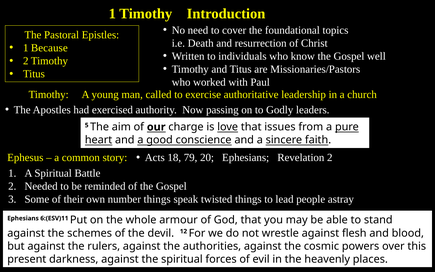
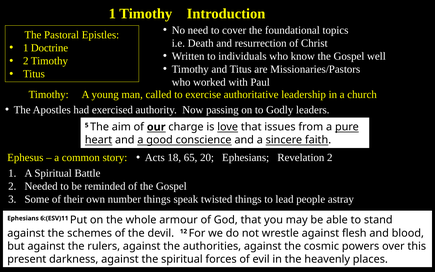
Because: Because -> Doctrine (49, 48)
79: 79 -> 65 (191, 158)
